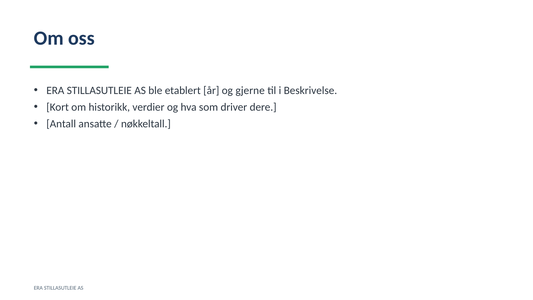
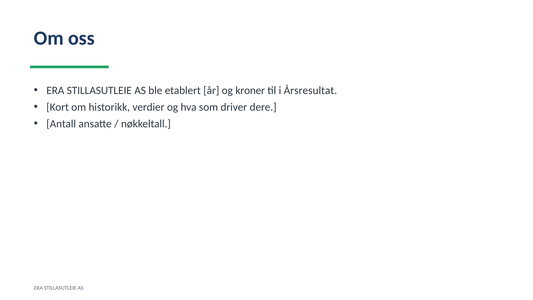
gjerne: gjerne -> kroner (250, 90)
Beskrivelse: Beskrivelse -> Årsresultat (310, 90)
